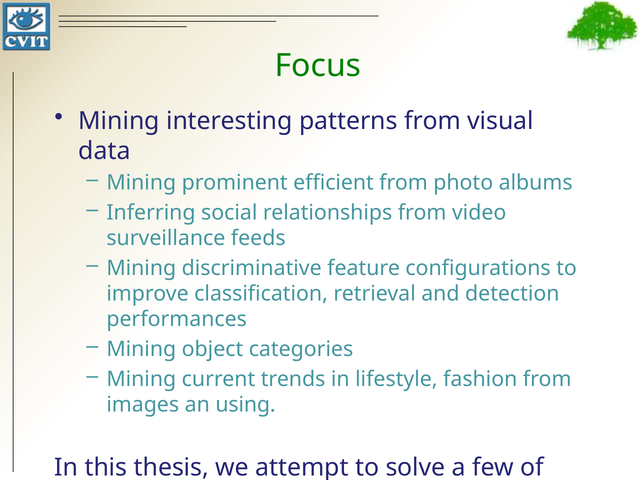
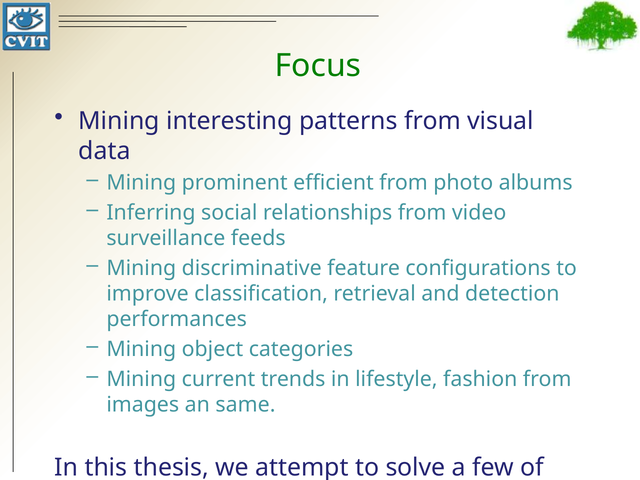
using: using -> same (245, 405)
